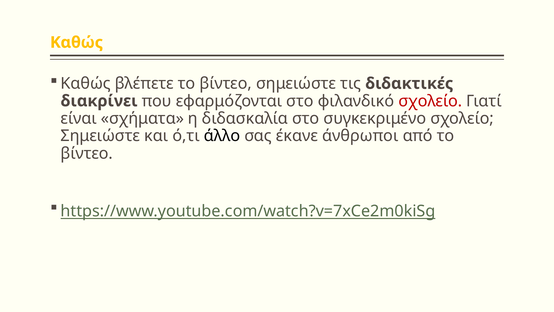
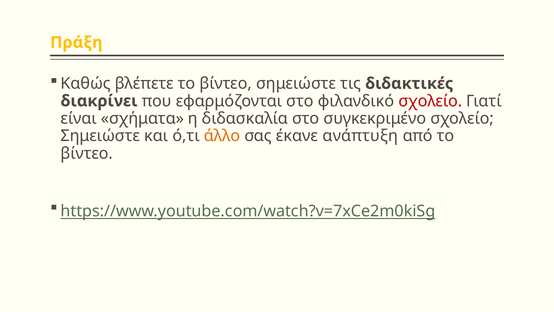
Καθώς: Καθώς -> Πράξη (76, 42)
άλλο colour: black -> orange (222, 136)
άνθρωποι: άνθρωποι -> ανάπτυξη (360, 136)
